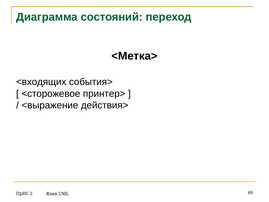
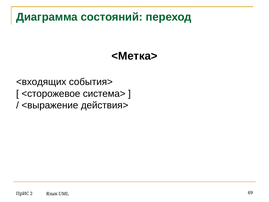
принтер>: принтер> -> система> (104, 93)
